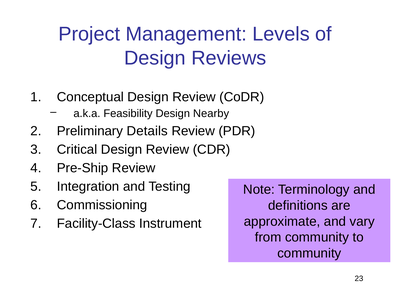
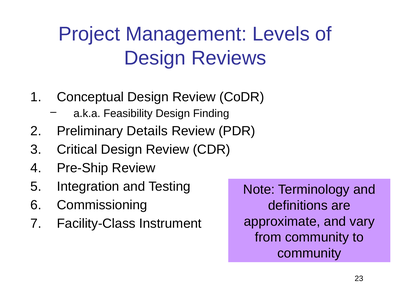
Nearby: Nearby -> Finding (211, 113)
